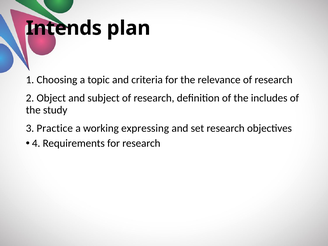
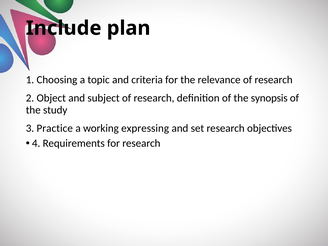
Intends: Intends -> Include (64, 28)
includes: includes -> synopsis (269, 98)
